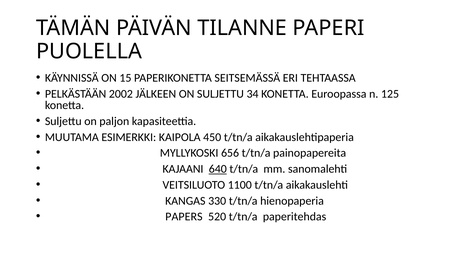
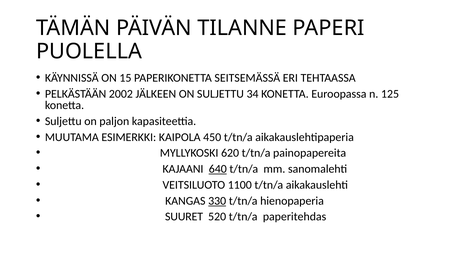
656: 656 -> 620 (230, 153)
330 underline: none -> present (217, 201)
PAPERS: PAPERS -> SUURET (184, 217)
